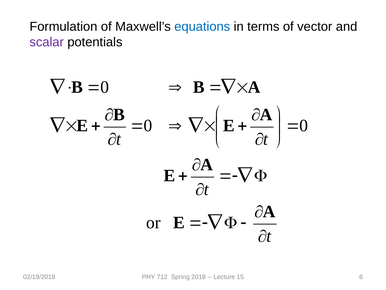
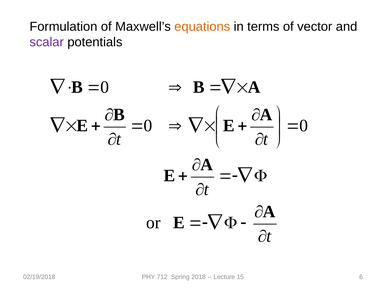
equations colour: blue -> orange (202, 27)
